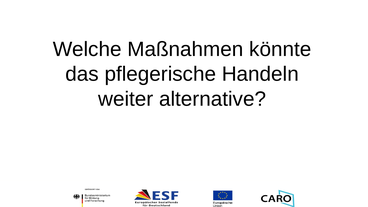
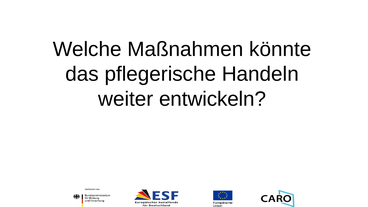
alternative: alternative -> entwickeln (213, 99)
